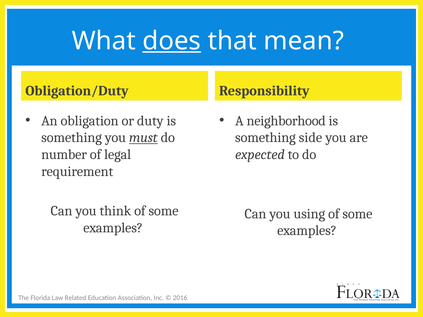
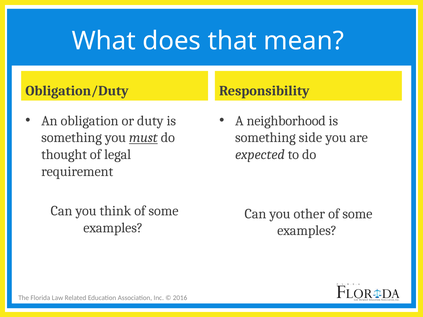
does underline: present -> none (172, 41)
number: number -> thought (64, 155)
using: using -> other (309, 214)
